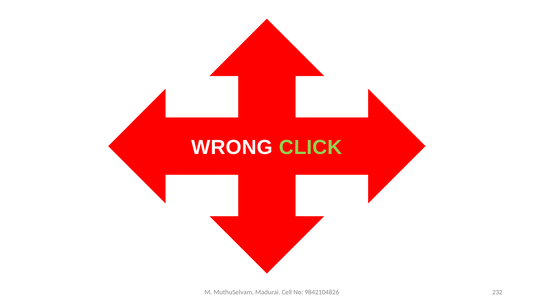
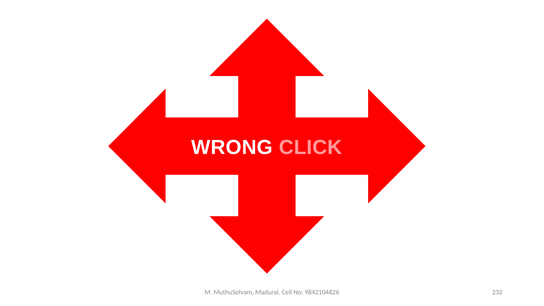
CLICK colour: light green -> pink (310, 148)
